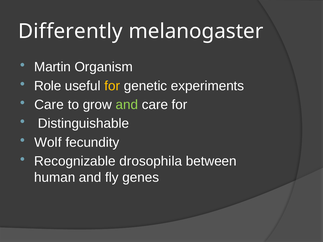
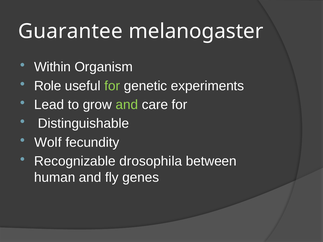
Differently: Differently -> Guarantee (70, 31)
Martin: Martin -> Within (53, 67)
for colour: yellow -> light green (112, 86)
Care: Care -> Lead (49, 105)
